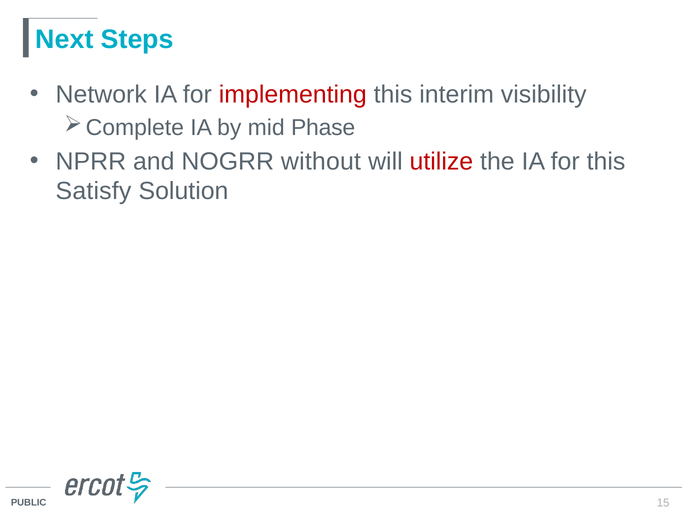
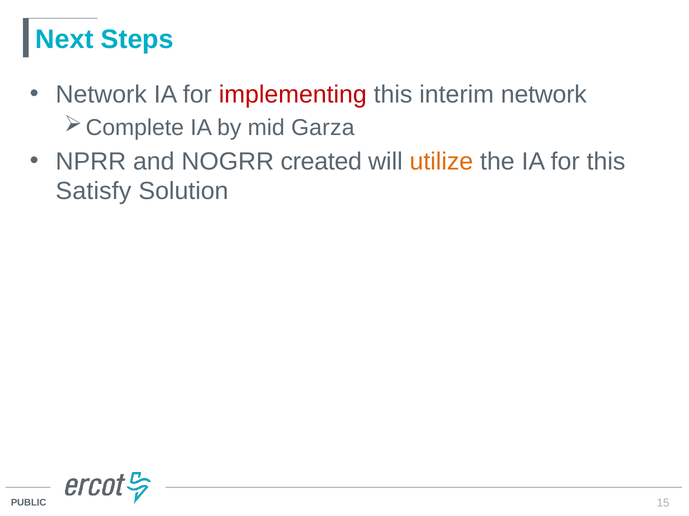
interim visibility: visibility -> network (544, 95)
Phase: Phase -> Garza (323, 128)
without: without -> created (321, 162)
utilize colour: red -> orange (441, 162)
